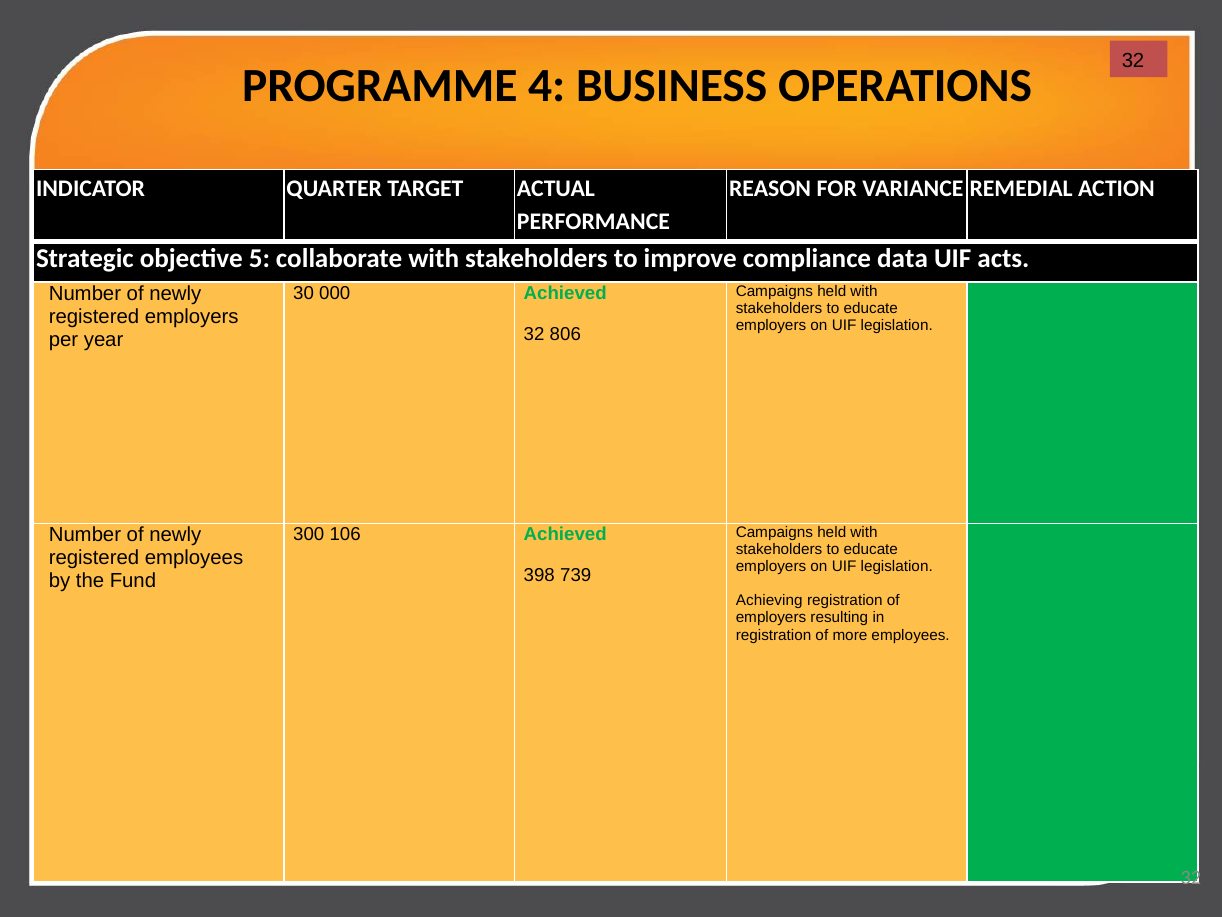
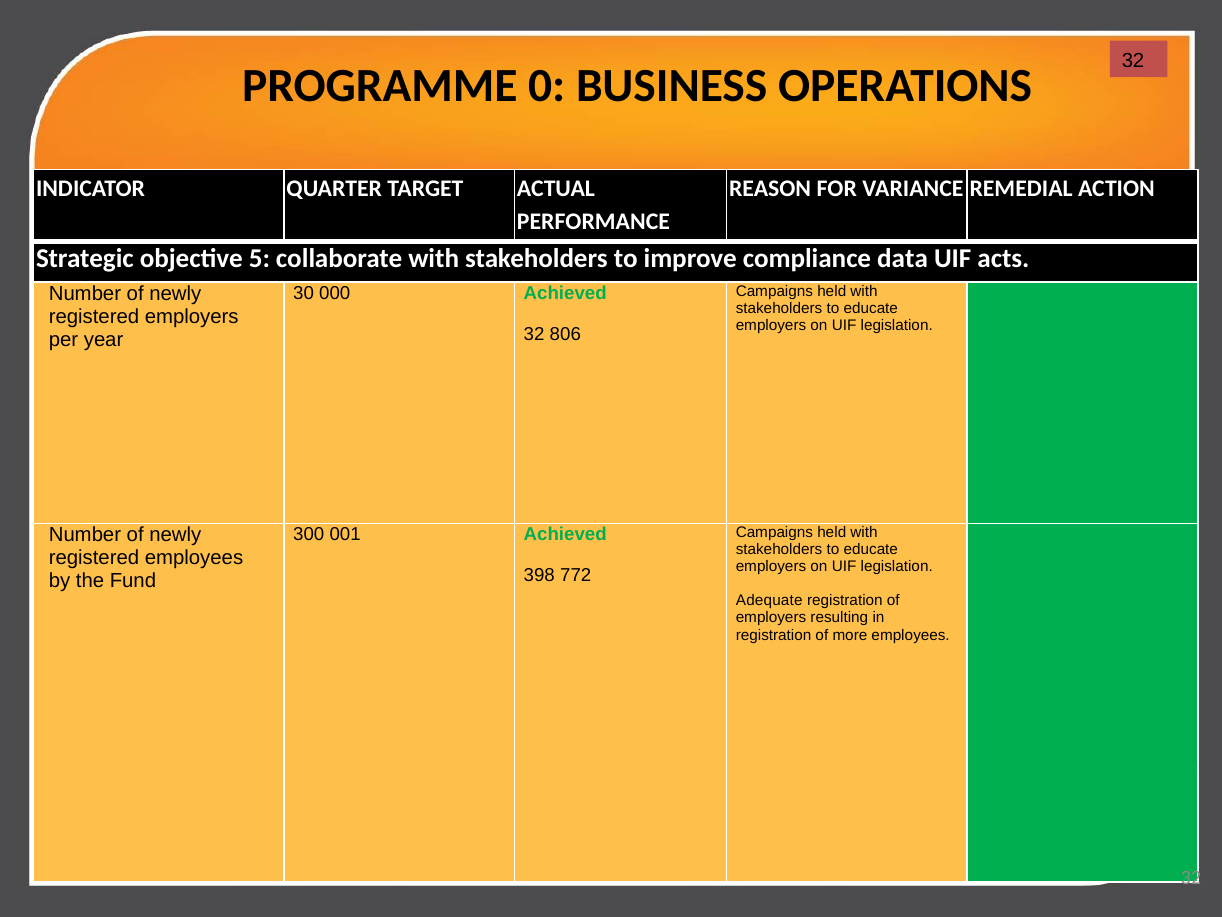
4: 4 -> 0 (547, 85)
106: 106 -> 001 (345, 534)
739: 739 -> 772 (576, 575)
Achieving: Achieving -> Adequate (769, 600)
